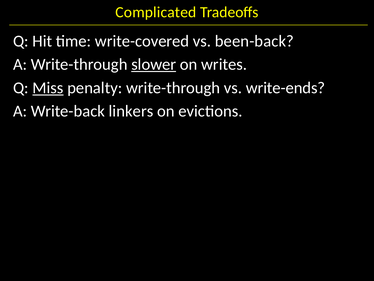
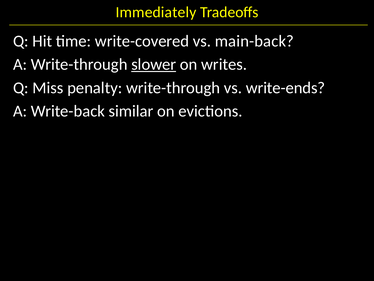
Complicated: Complicated -> Immediately (156, 12)
been-back: been-back -> main-back (254, 41)
Miss underline: present -> none (48, 88)
linkers: linkers -> similar (131, 111)
